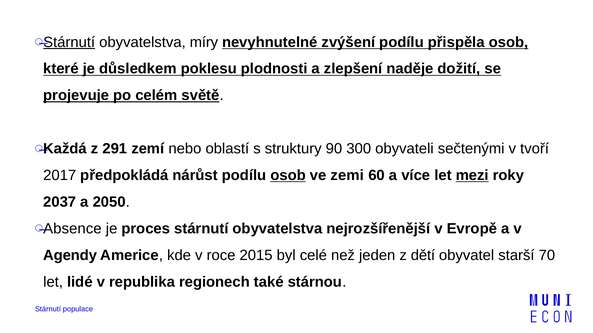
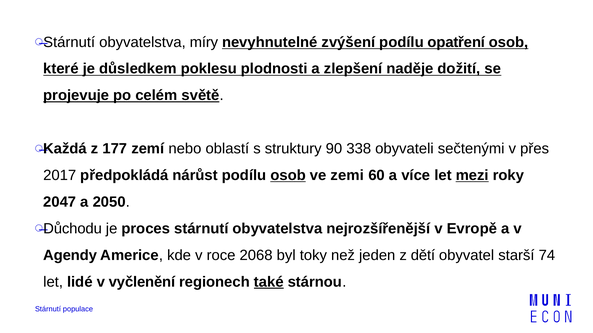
Stárnutí underline: present -> none (69, 42)
přispěla: přispěla -> opatření (456, 42)
291: 291 -> 177 (115, 149)
300: 300 -> 338 (359, 149)
tvoří: tvoří -> přes (535, 149)
2037: 2037 -> 2047 (60, 202)
Absence: Absence -> Důchodu (73, 229)
2015: 2015 -> 2068 (256, 256)
celé: celé -> toky (313, 256)
70: 70 -> 74 (547, 256)
republika: republika -> vyčlenění (142, 282)
také underline: none -> present (269, 282)
